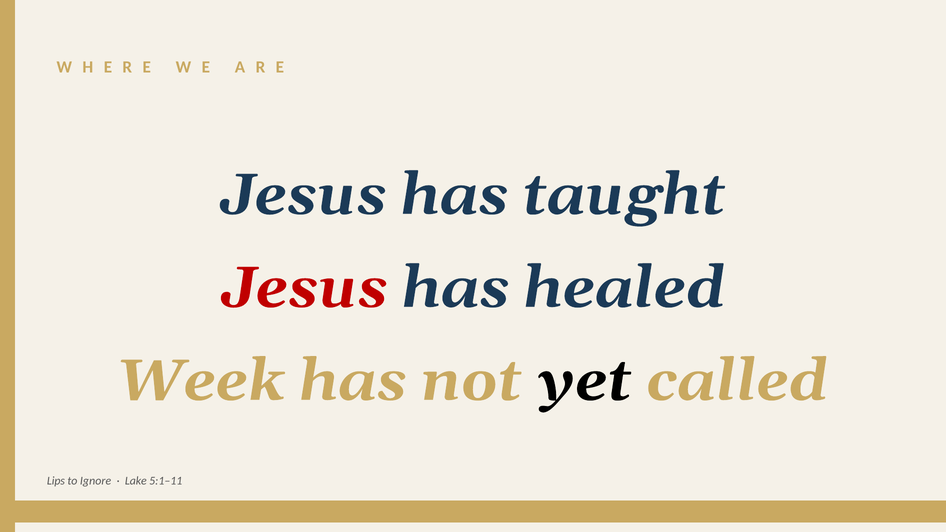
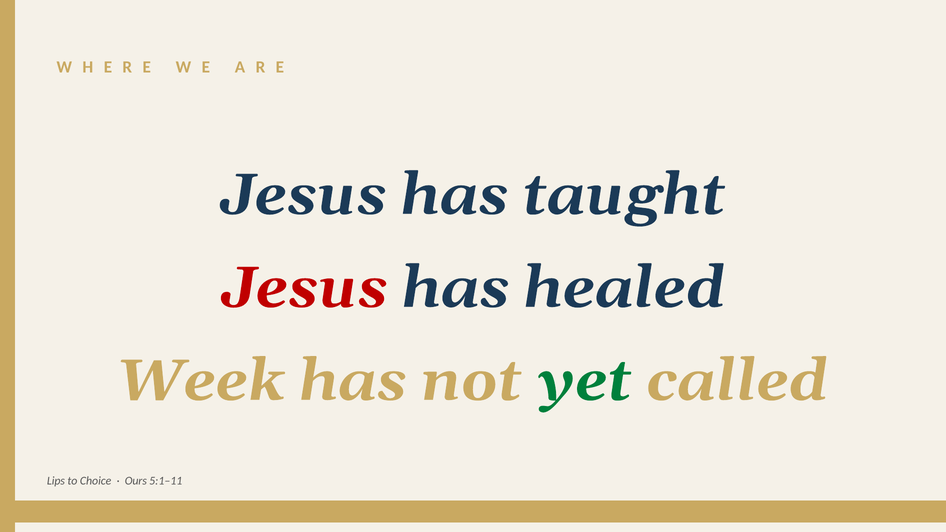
yet colour: black -> green (584, 381)
Ignore: Ignore -> Choice (96, 481)
Lake: Lake -> Ours (136, 481)
